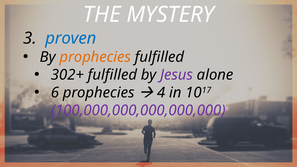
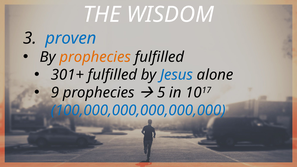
MYSTERY: MYSTERY -> WISDOM (170, 15)
302+: 302+ -> 301+ (67, 75)
Jesus colour: purple -> blue (176, 75)
6: 6 -> 9 (55, 93)
4: 4 -> 5 (161, 93)
100,000,000,000,000,000 colour: purple -> blue (138, 110)
